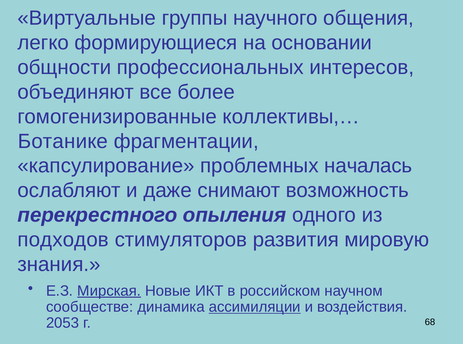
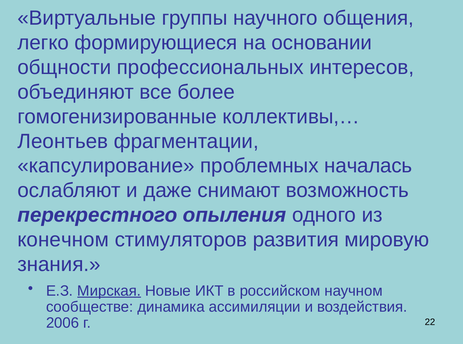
Ботанике: Ботанике -> Леонтьев (63, 141)
подходов: подходов -> конечном (63, 240)
ассимиляции underline: present -> none (255, 307)
2053: 2053 -> 2006 (63, 323)
68: 68 -> 22 (430, 322)
